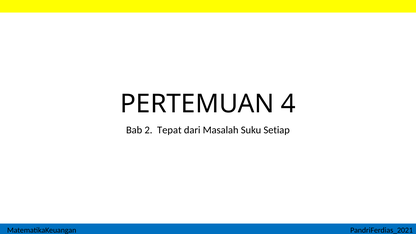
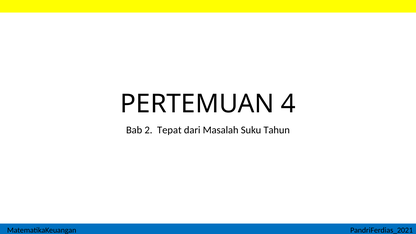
Setiap: Setiap -> Tahun (277, 130)
